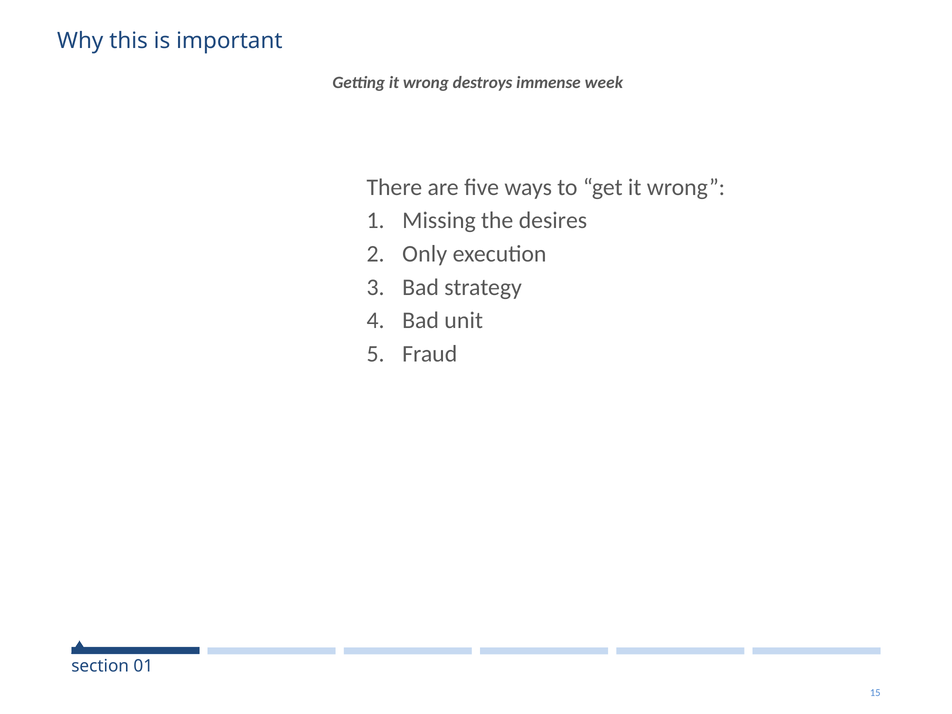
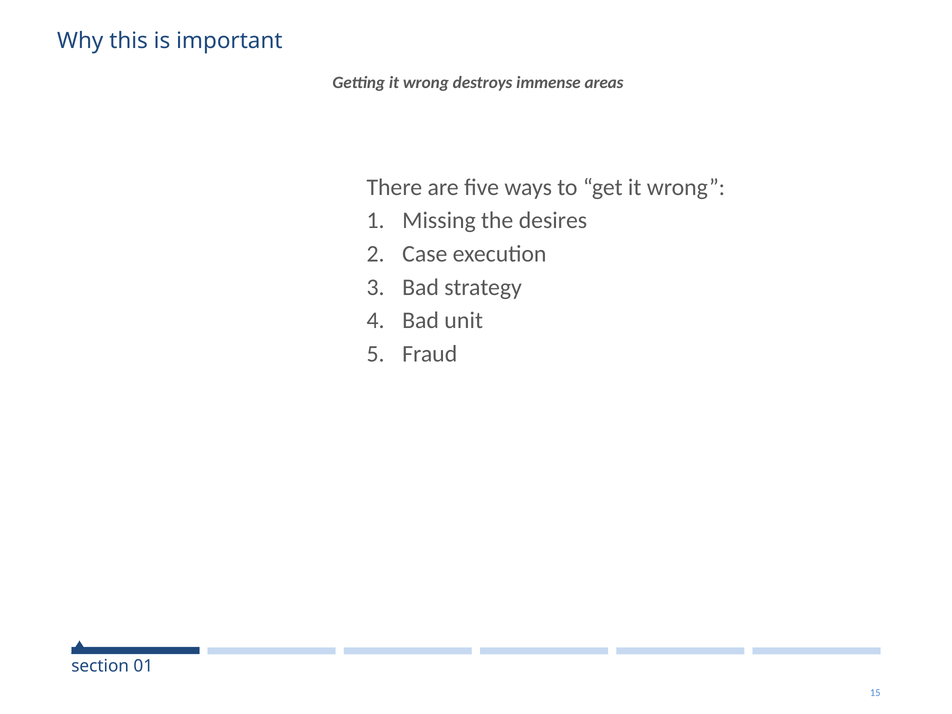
week: week -> areas (604, 83)
Only: Only -> Case (425, 254)
